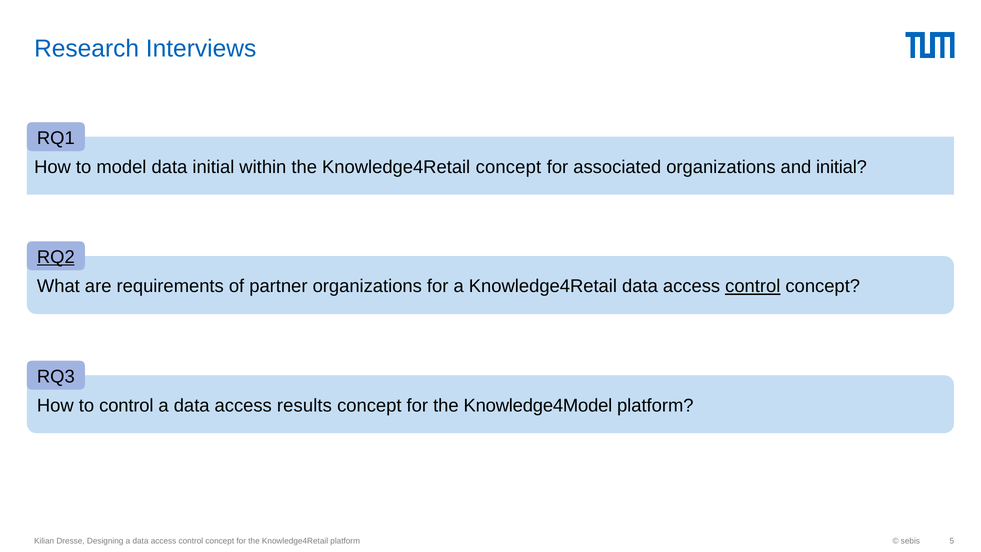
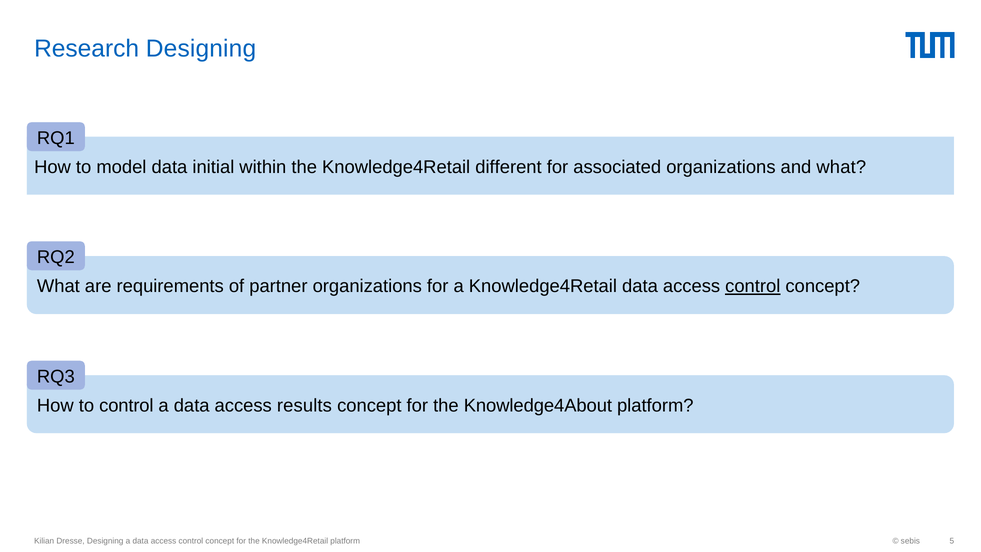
Research Interviews: Interviews -> Designing (201, 49)
Knowledge4Retail concept: concept -> different (508, 167)
and initial: initial -> what (841, 167)
RQ2 underline: present -> none (56, 257)
Knowledge4Model: Knowledge4Model -> Knowledge4About (538, 405)
